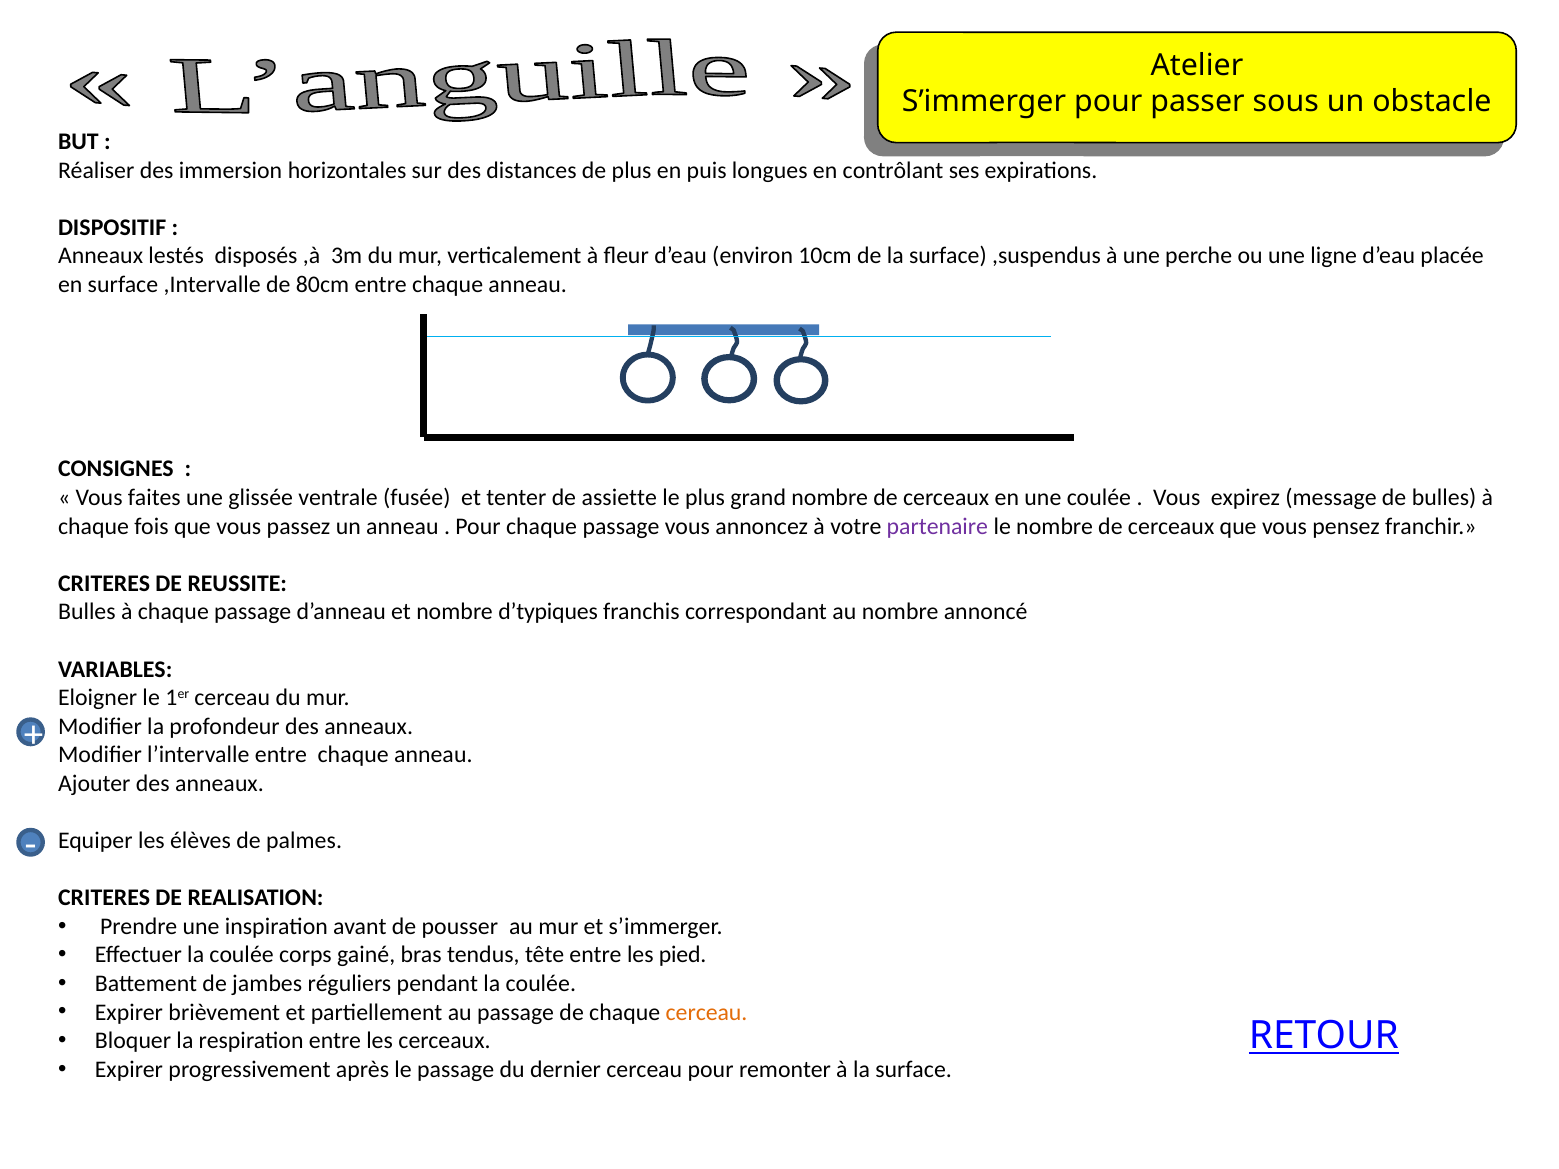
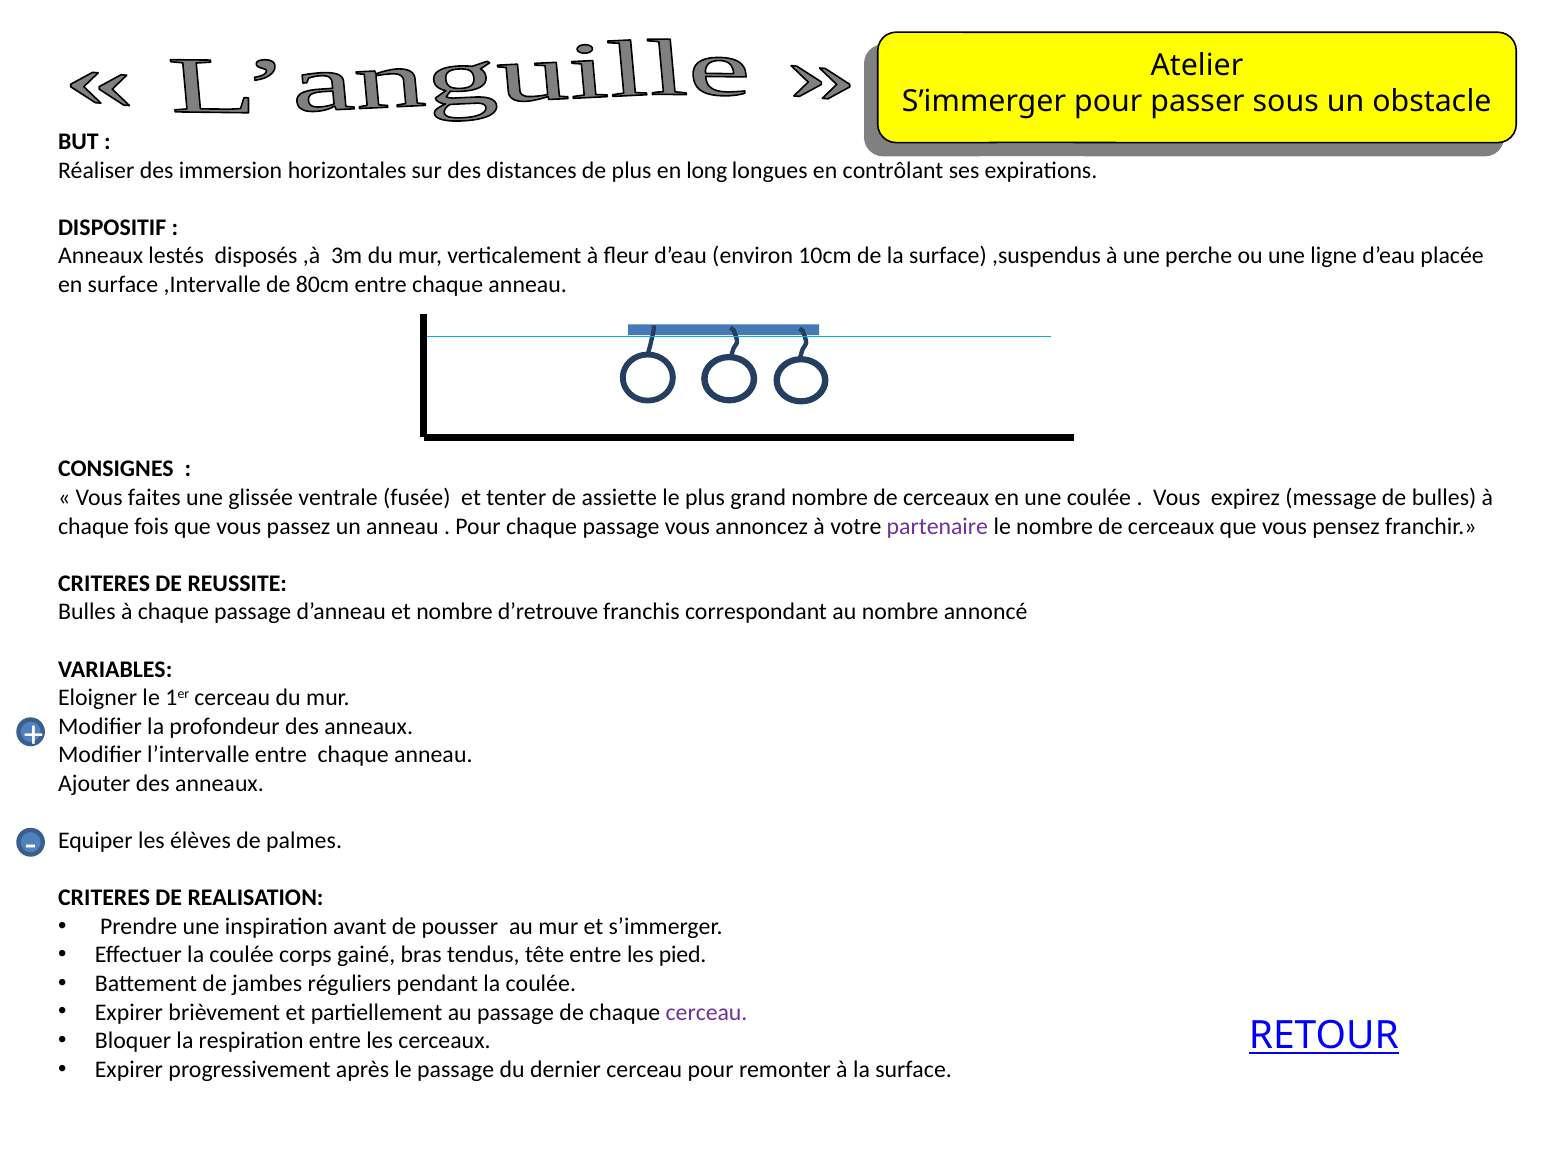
puis: puis -> long (707, 170)
d’typiques: d’typiques -> d’retrouve (548, 612)
cerceau colour: orange -> purple (707, 1013)
